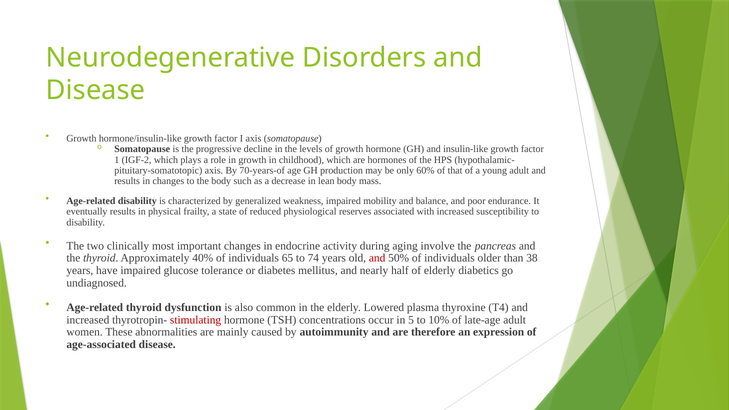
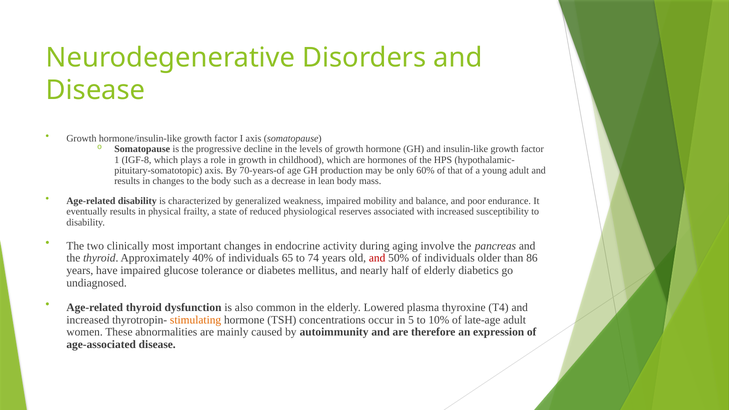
IGF-2: IGF-2 -> IGF-8 (137, 160)
38: 38 -> 86 (532, 258)
stimulating colour: red -> orange (196, 320)
